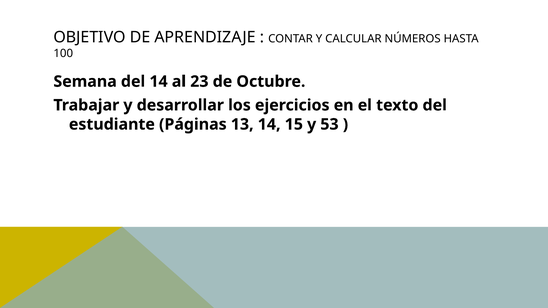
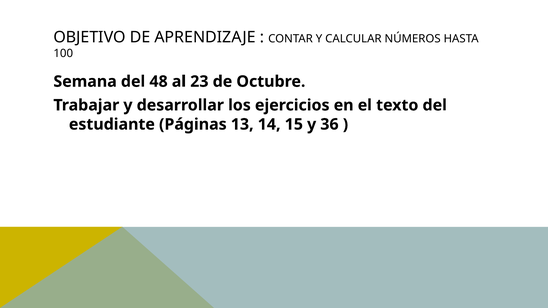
del 14: 14 -> 48 (159, 82)
53: 53 -> 36 (329, 124)
